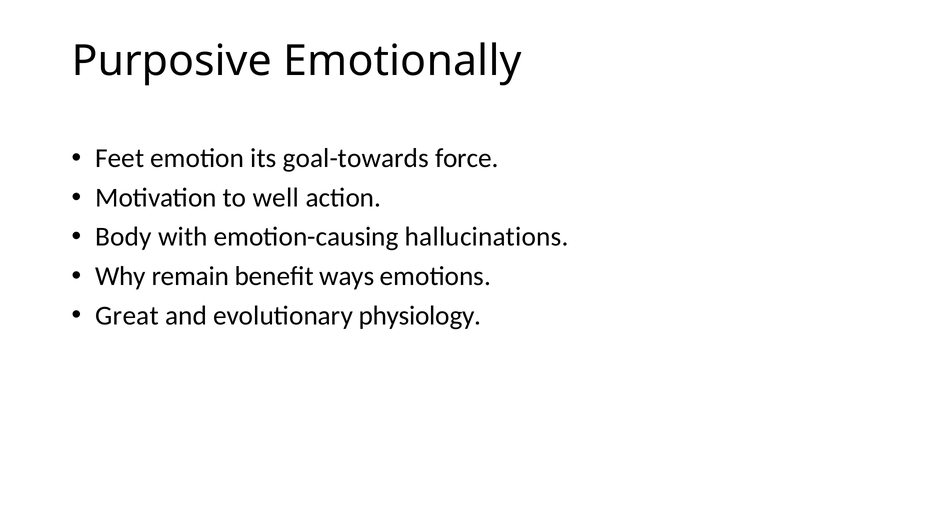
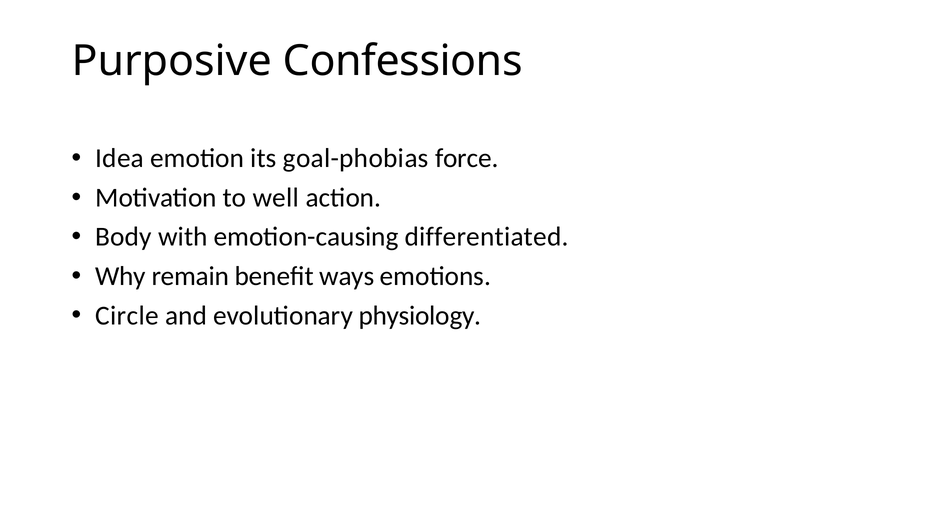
Emotionally: Emotionally -> Confessions (403, 61)
Feet: Feet -> Idea (120, 159)
goal-towards: goal-towards -> goal-phobias (356, 159)
hallucinations: hallucinations -> differentiated (487, 237)
Great: Great -> Circle (127, 316)
